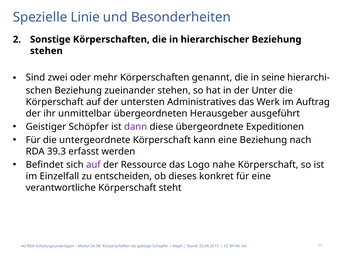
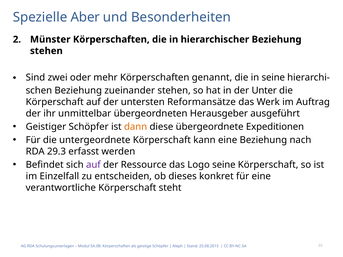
Linie: Linie -> Aber (85, 17)
Sonstige: Sonstige -> Münster (50, 39)
Administratives: Administratives -> Reformansätze (202, 102)
dann colour: purple -> orange (136, 127)
39.3: 39.3 -> 29.3 (56, 152)
Logo nahe: nahe -> seine (224, 165)
